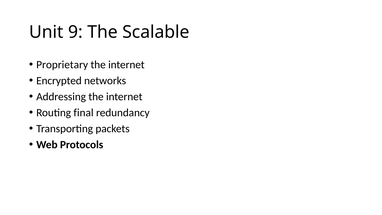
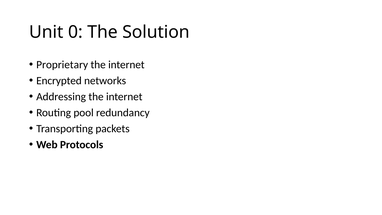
9: 9 -> 0 (75, 32)
Scalable: Scalable -> Solution (156, 32)
final: final -> pool (84, 113)
